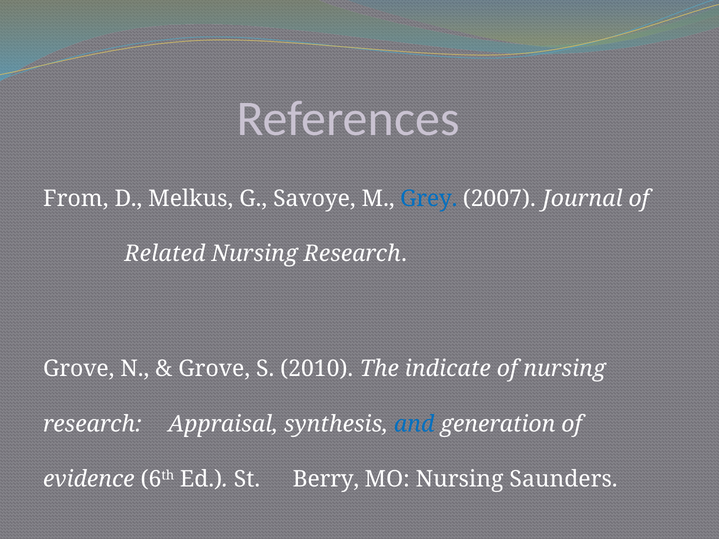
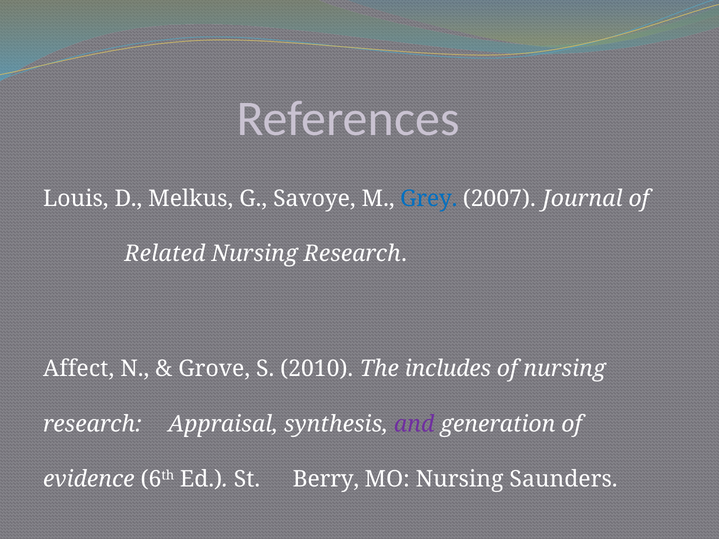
From: From -> Louis (76, 199)
Grove: Grove -> Affect (79, 369)
indicate: indicate -> includes (448, 369)
and colour: blue -> purple (414, 424)
